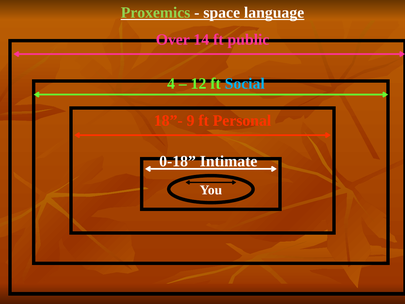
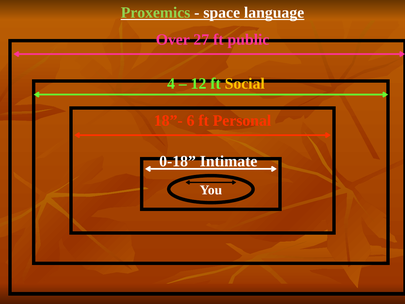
14: 14 -> 27 (201, 40)
Social colour: light blue -> yellow (245, 83)
9: 9 -> 6 (191, 121)
